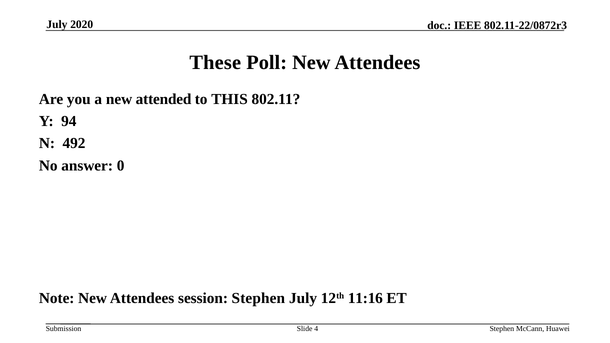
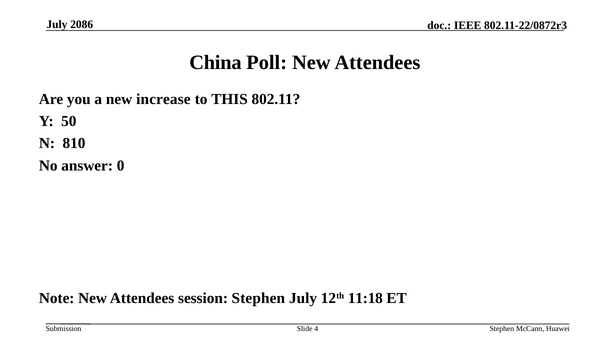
2020: 2020 -> 2086 (82, 24)
These: These -> China (215, 62)
attended: attended -> increase (163, 99)
94: 94 -> 50 (69, 121)
492: 492 -> 810 (74, 143)
11:16: 11:16 -> 11:18 (365, 298)
